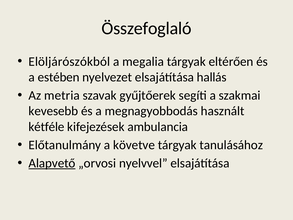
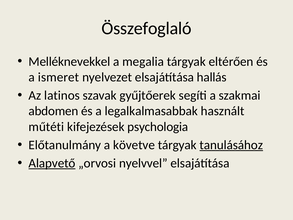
Elöljárószókból: Elöljárószókból -> Melléknevekkel (69, 61)
estében: estében -> ismeret (59, 77)
metria: metria -> latinos (62, 95)
kevesebb: kevesebb -> abdomen (53, 111)
megnagyobbodás: megnagyobbodás -> legalkalmasabbak (151, 111)
kétféle: kétféle -> műtéti (46, 127)
ambulancia: ambulancia -> psychologia (158, 127)
tanulásához underline: none -> present (231, 145)
